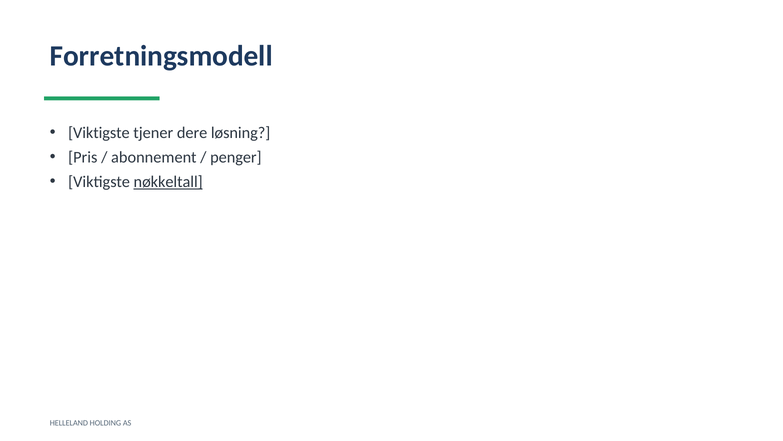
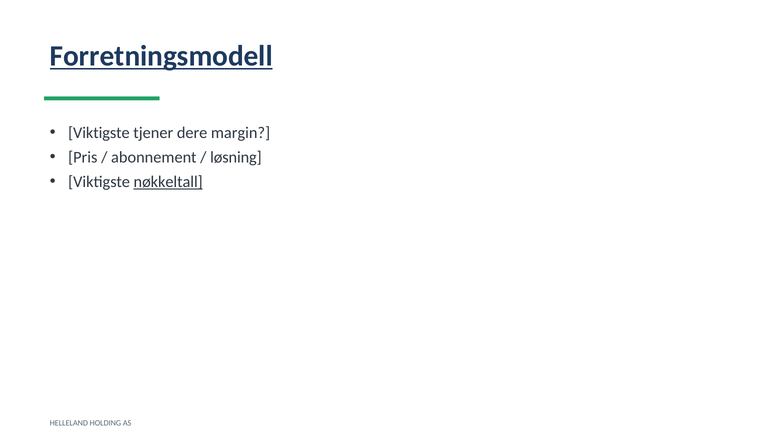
Forretningsmodell underline: none -> present (161, 56)
løsning: løsning -> margin (241, 133)
penger: penger -> løsning (236, 157)
